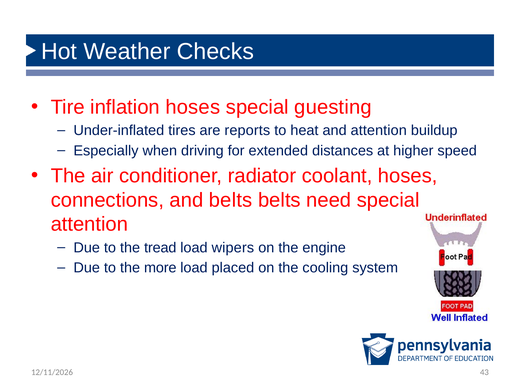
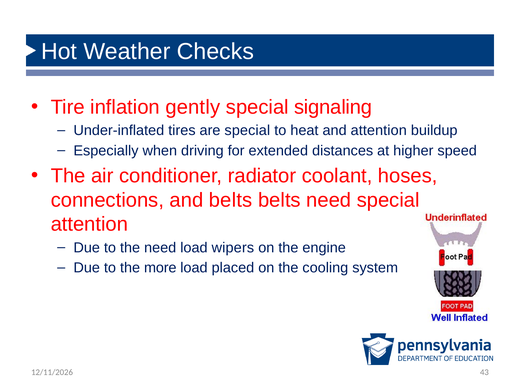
inflation hoses: hoses -> gently (193, 107)
guesting: guesting -> signaling (333, 107)
are reports: reports -> special (247, 130)
the tread: tread -> need (160, 248)
